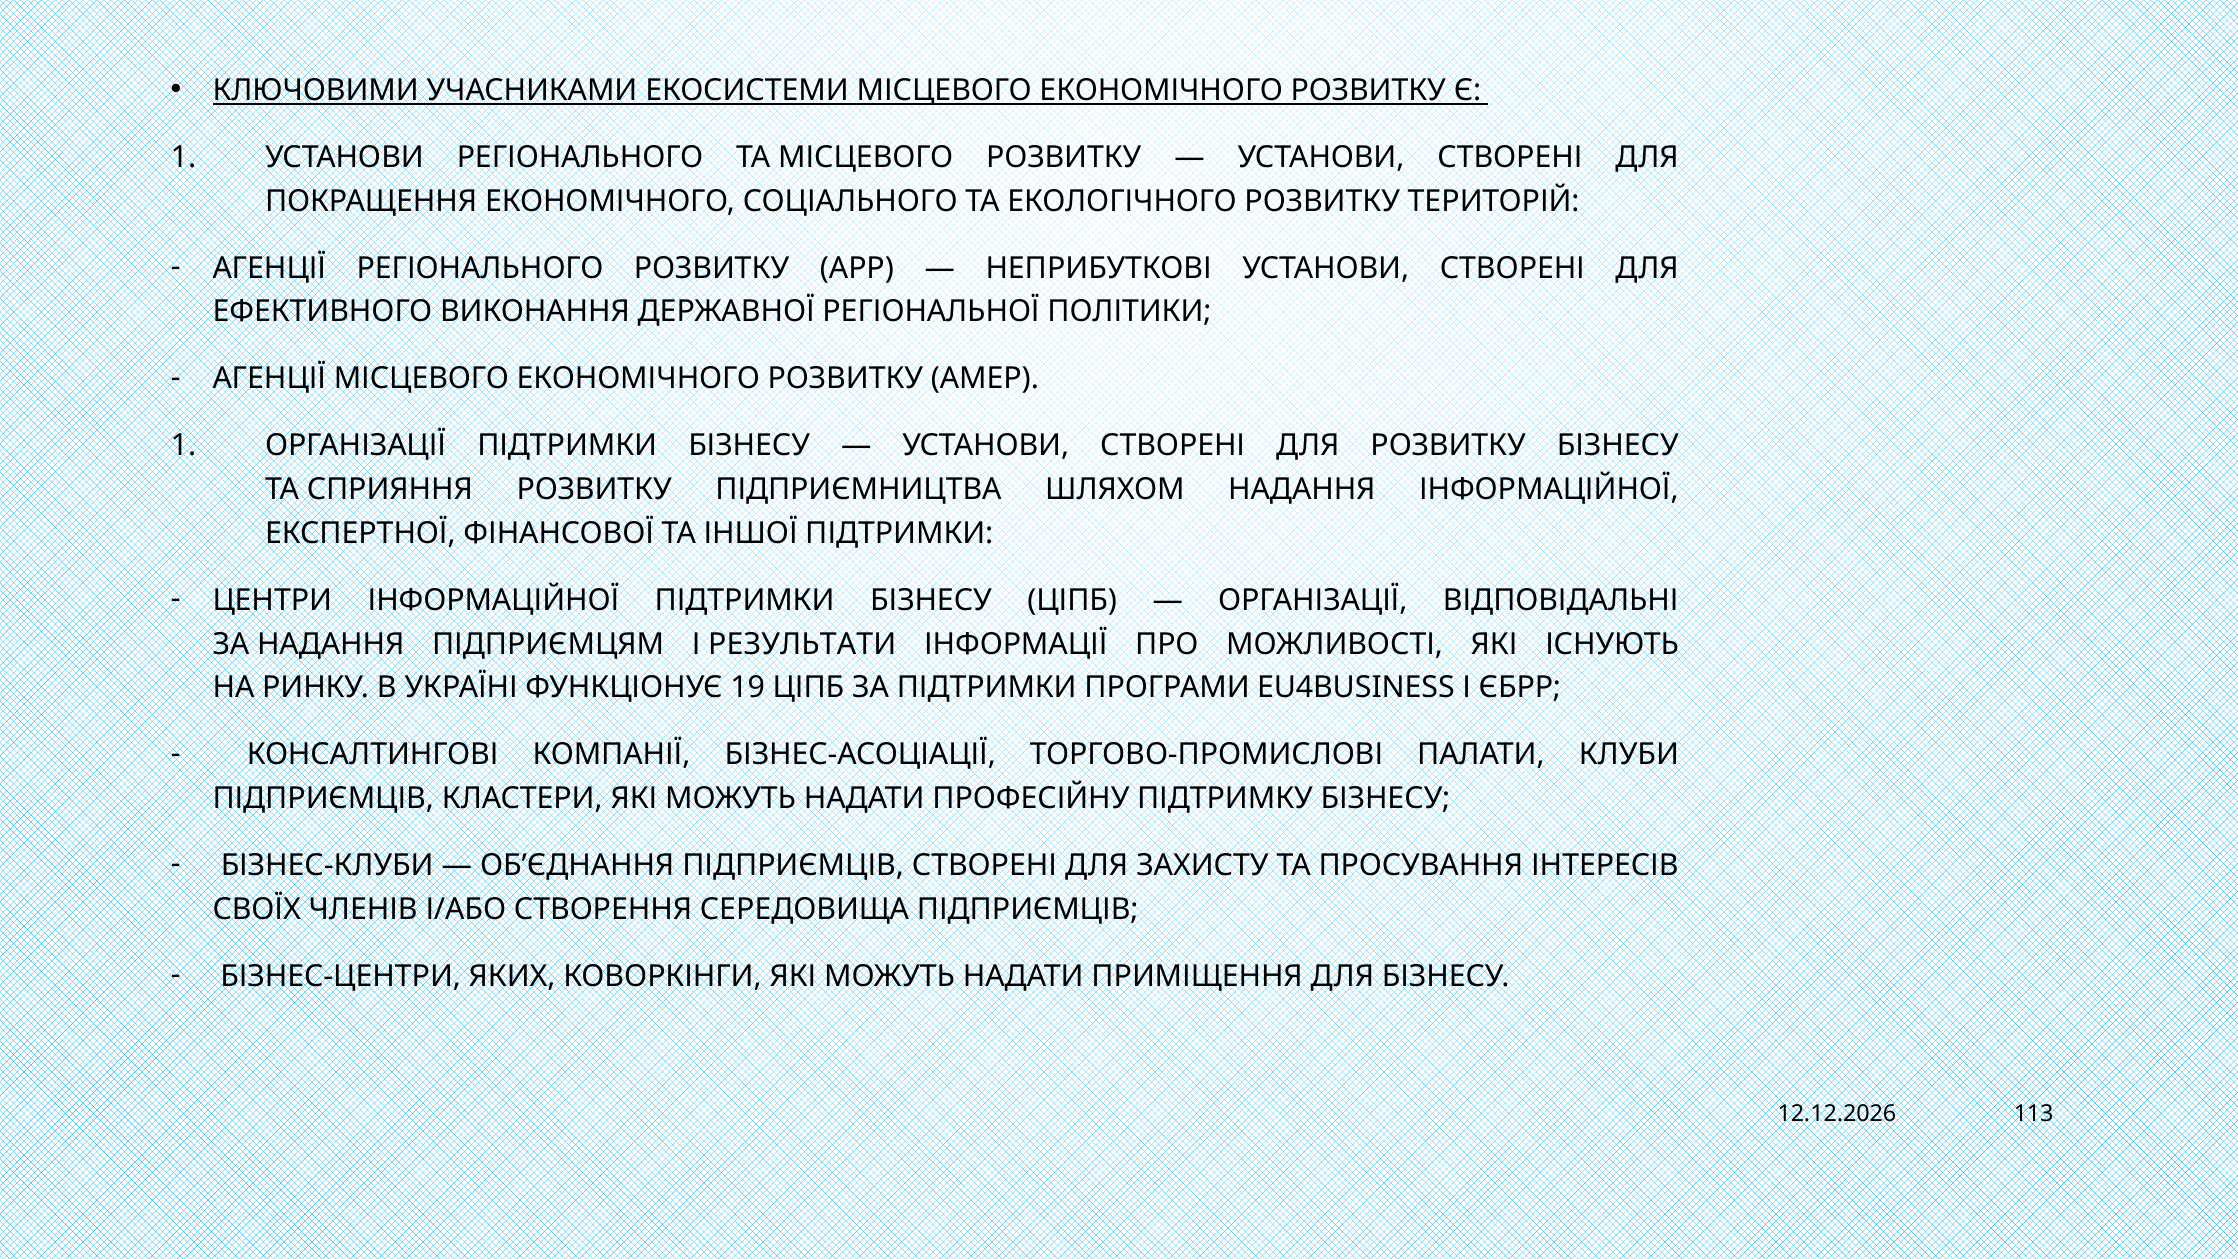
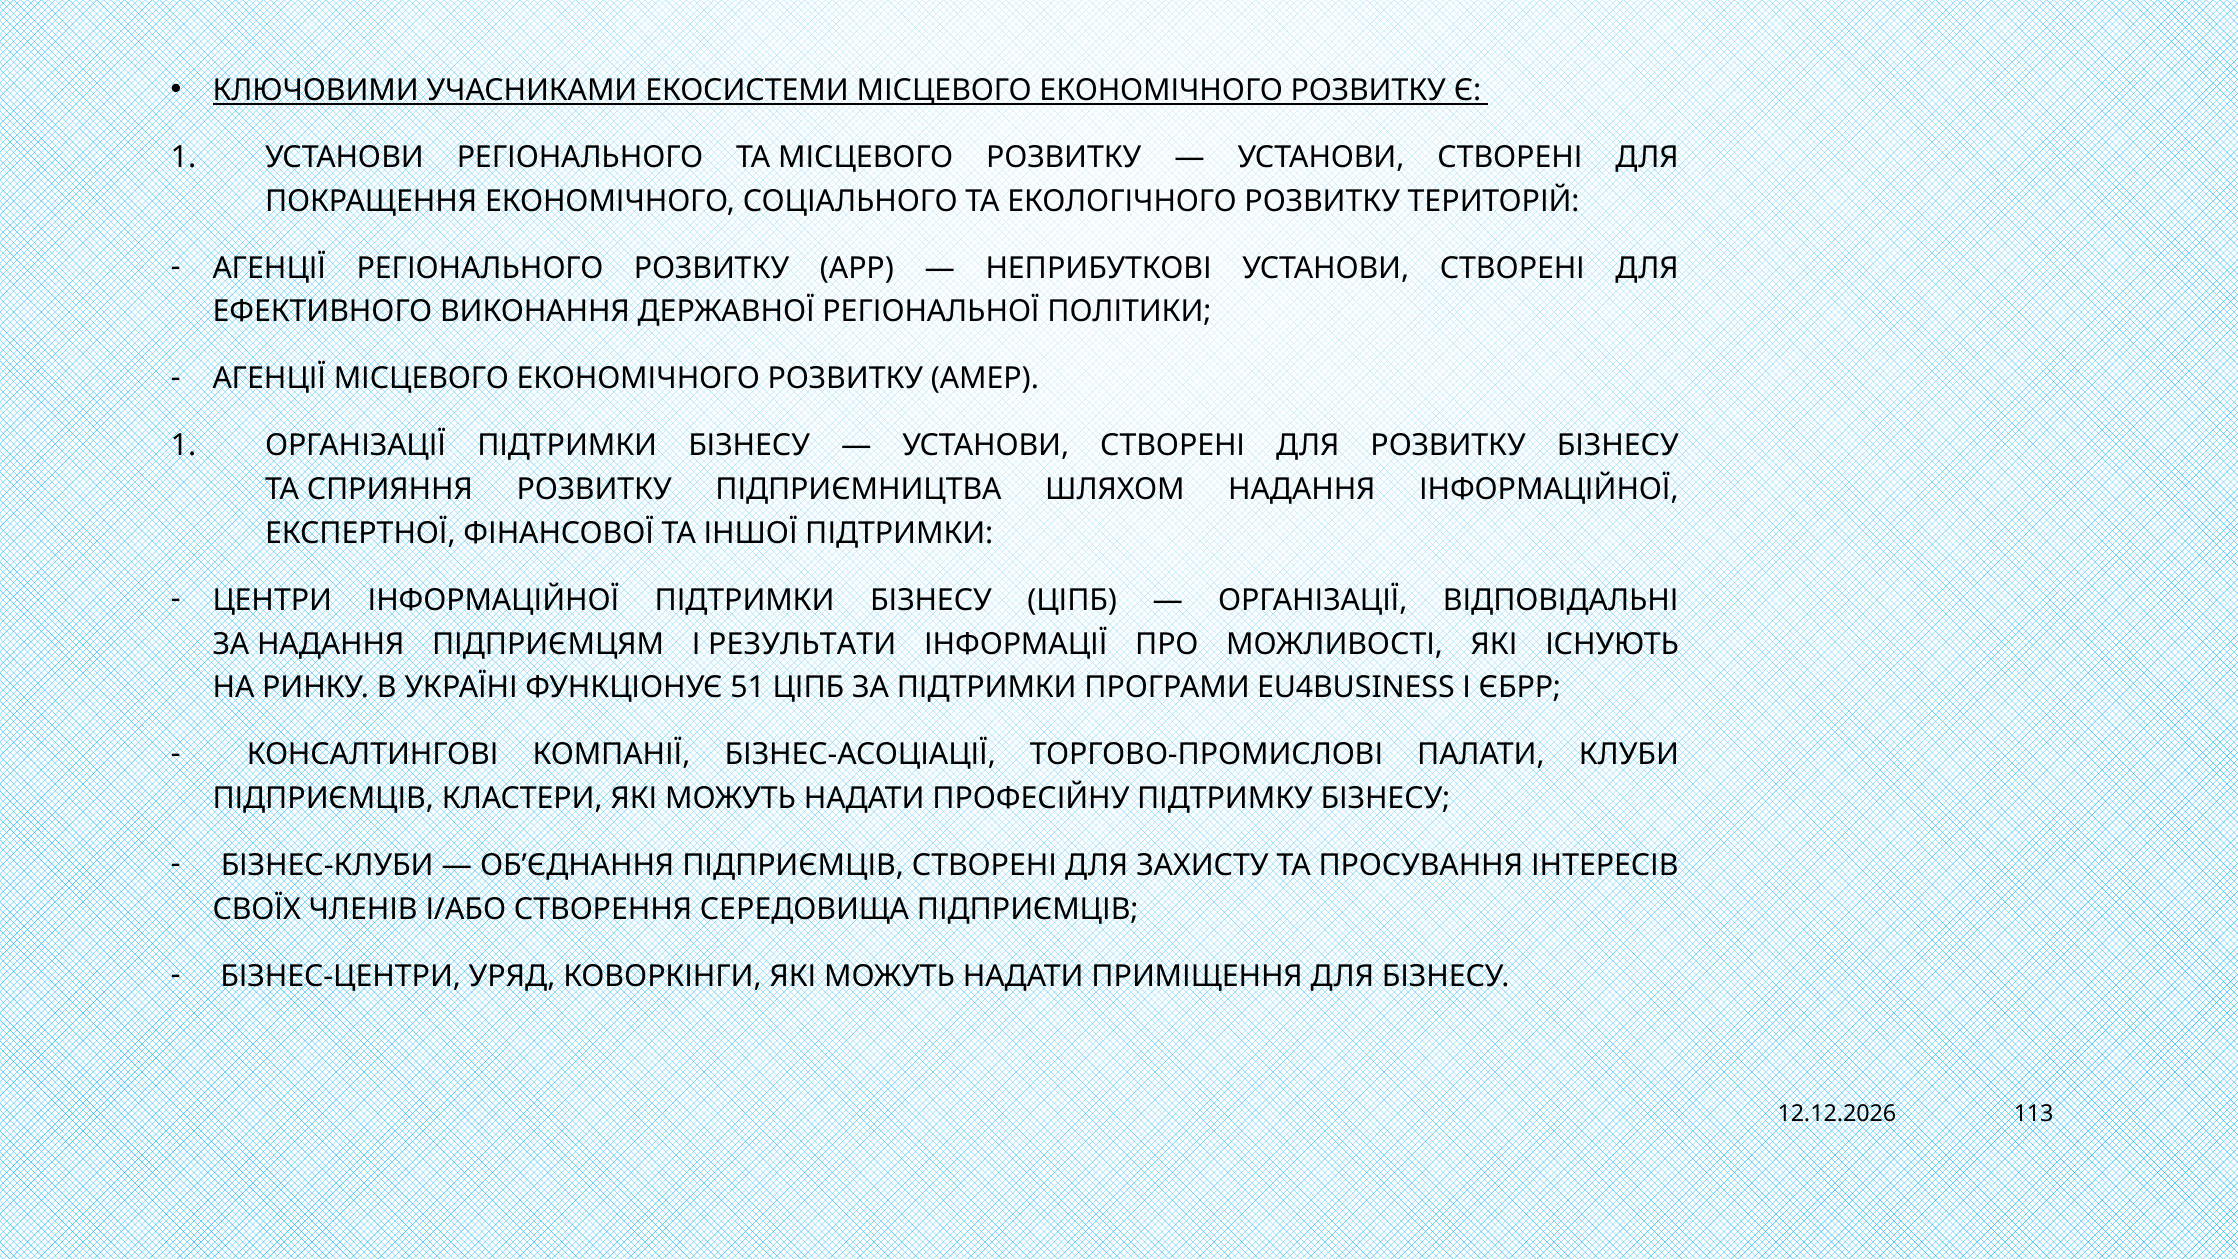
19: 19 -> 51 (748, 688)
ЯКИХ: ЯКИХ -> УРЯД (512, 976)
